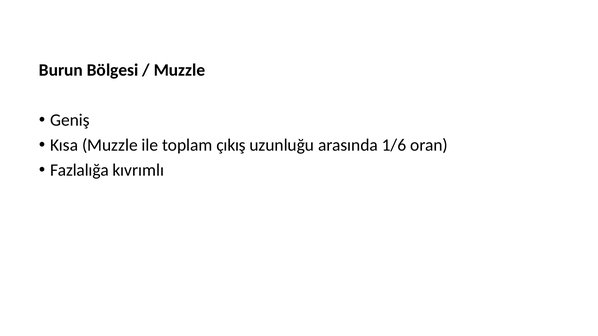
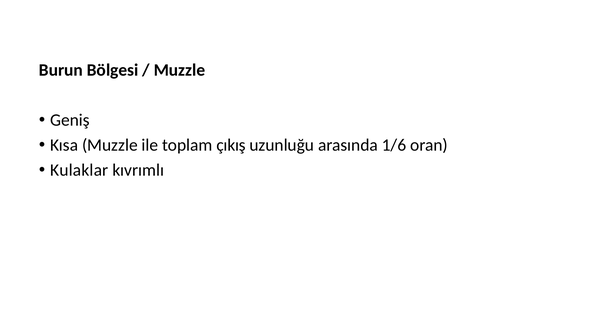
Fazlalığa: Fazlalığa -> Kulaklar (79, 170)
